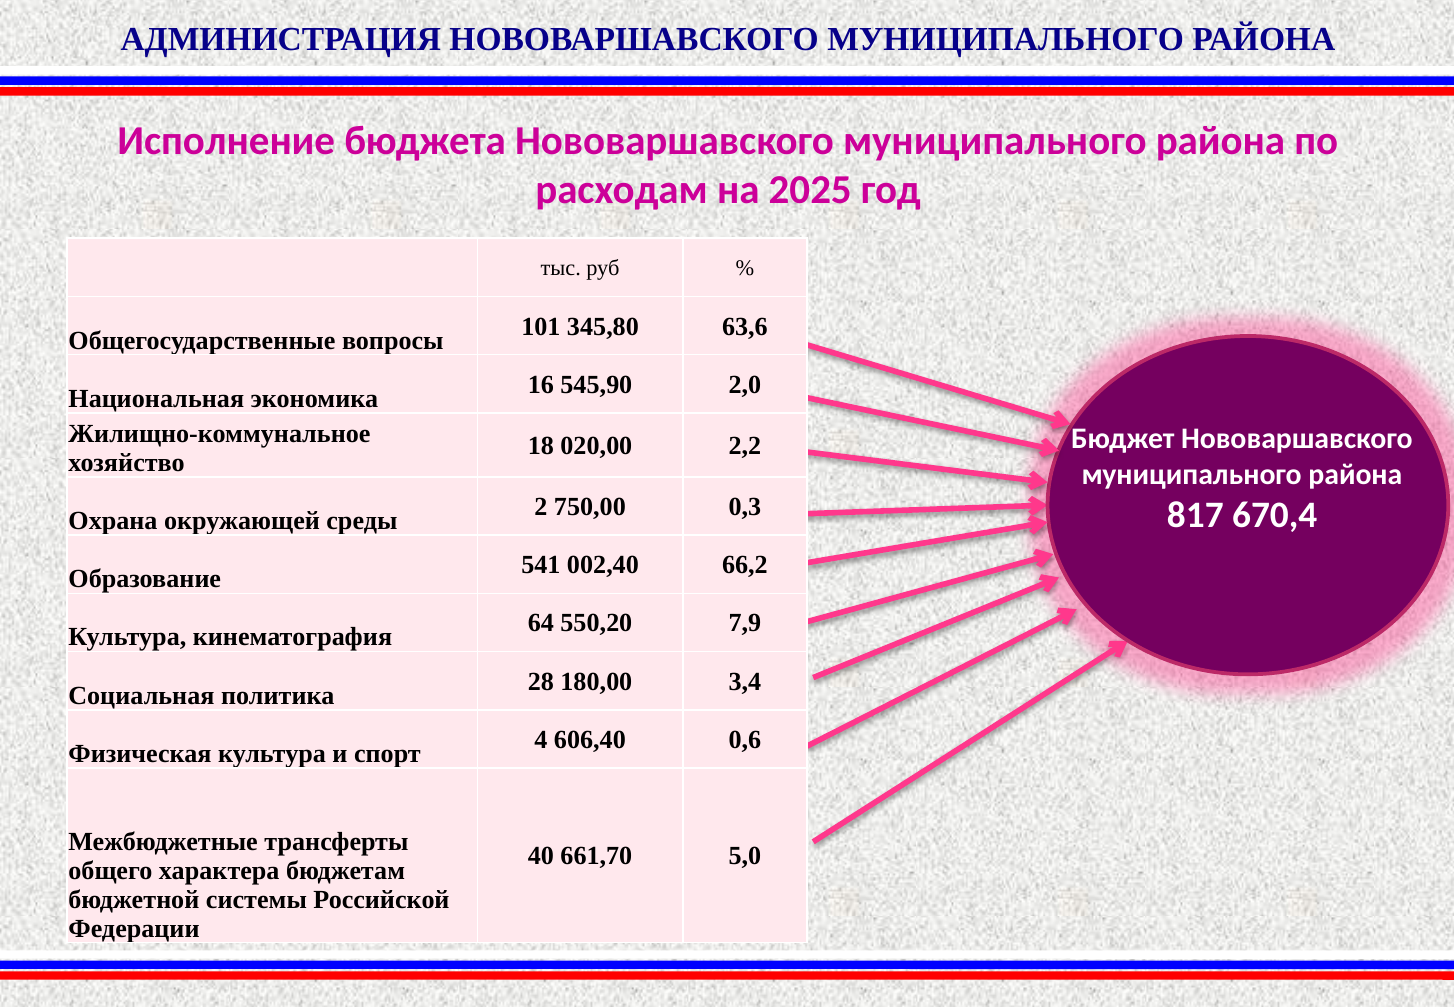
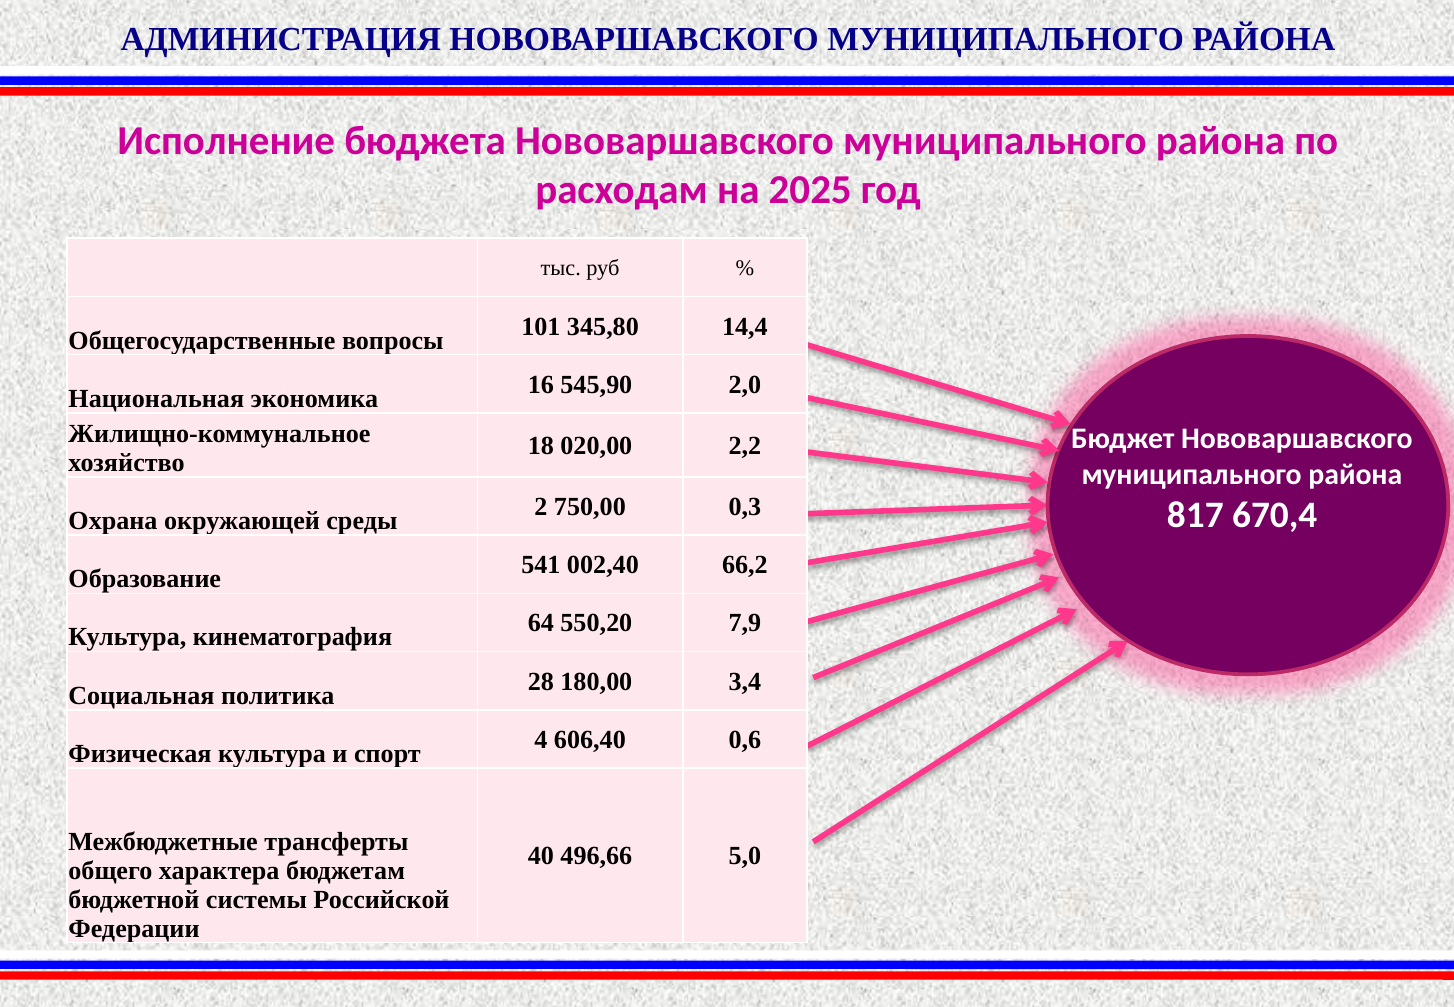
63,6: 63,6 -> 14,4 (745, 326)
661,70: 661,70 -> 496,66 (596, 856)
